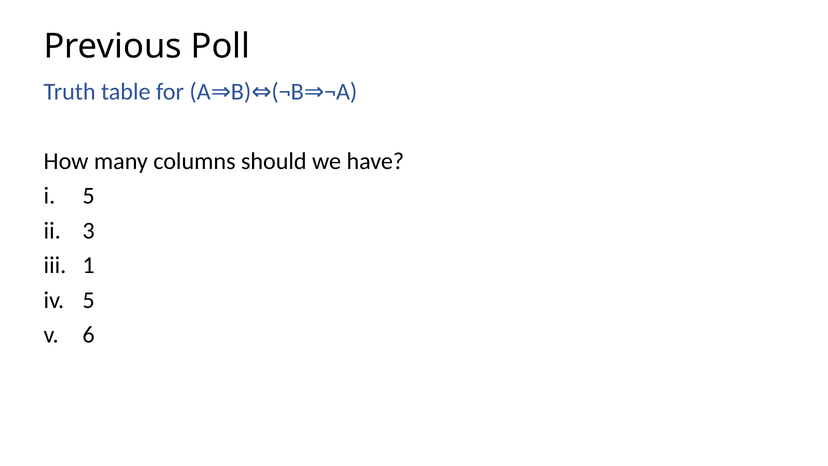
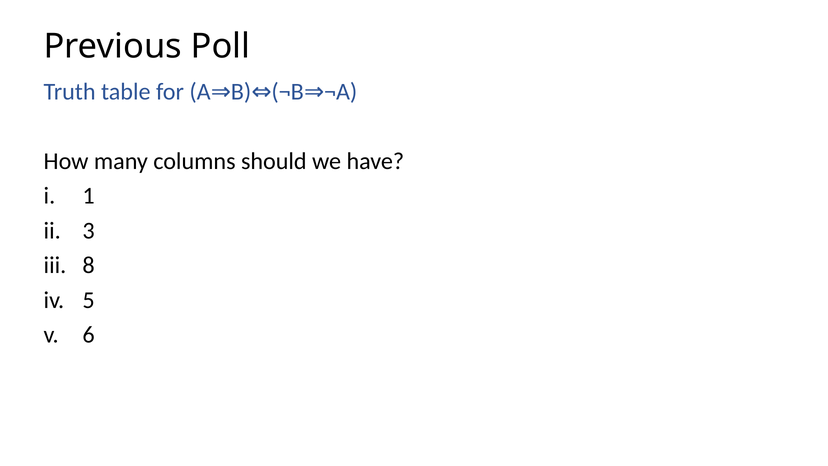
5: 5 -> 1 (89, 196)
1: 1 -> 8 (89, 265)
